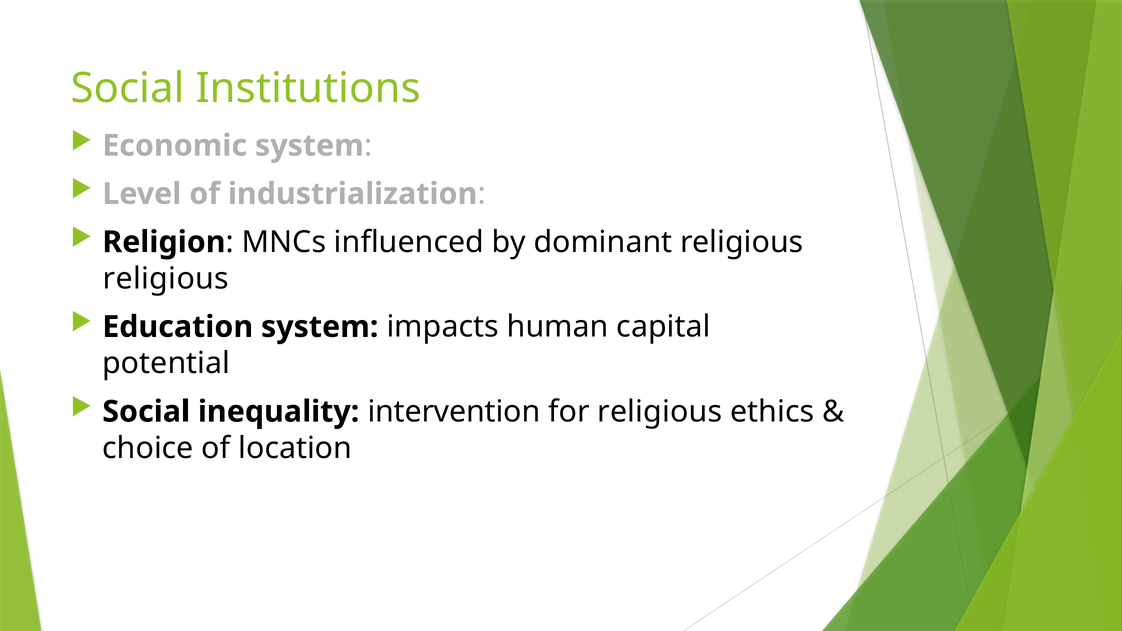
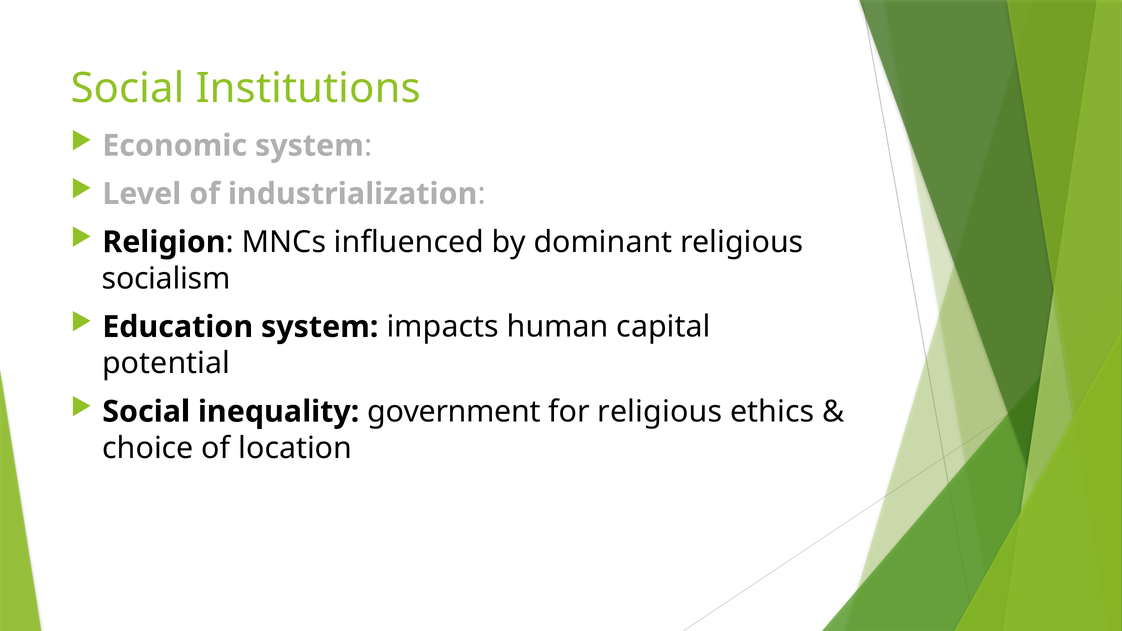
religious: religious -> socialism (166, 279)
intervention: intervention -> government (454, 412)
